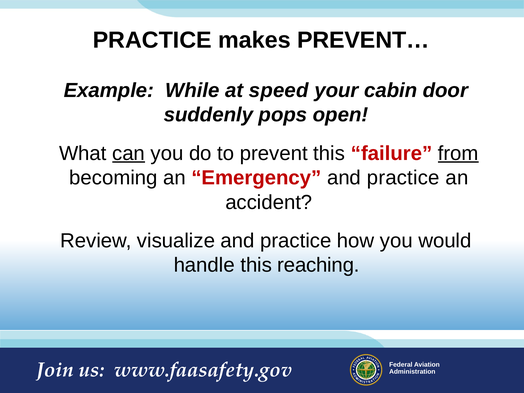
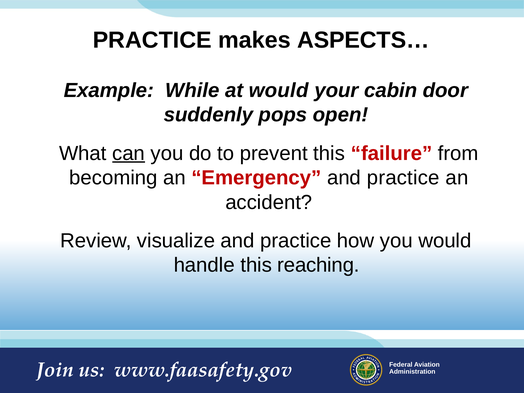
PREVENT…: PREVENT… -> ASPECTS… (363, 40)
at speed: speed -> would (279, 90)
from underline: present -> none (458, 153)
